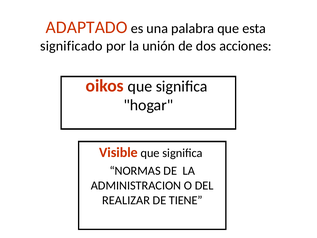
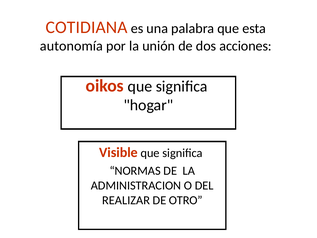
ADAPTADO: ADAPTADO -> COTIDIANA (87, 27)
significado: significado -> autonomía (71, 46)
TIENE: TIENE -> OTRO (186, 200)
